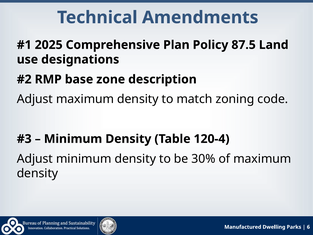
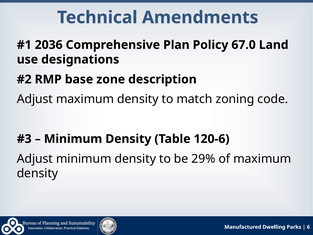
2025: 2025 -> 2036 (49, 45)
87.5: 87.5 -> 67.0 (244, 45)
120-4: 120-4 -> 120-6 (212, 139)
30%: 30% -> 29% (203, 159)
